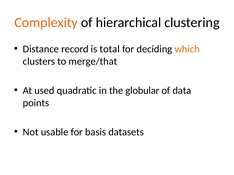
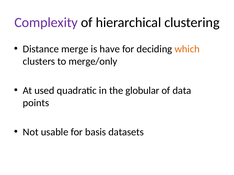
Complexity colour: orange -> purple (46, 23)
record: record -> merge (75, 49)
total: total -> have (110, 49)
merge/that: merge/that -> merge/only (93, 62)
